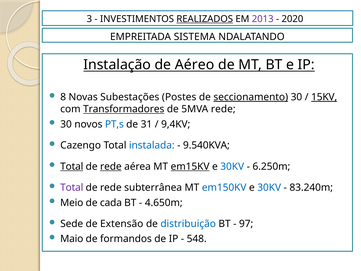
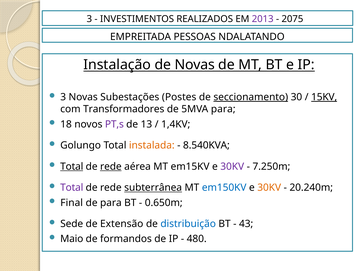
REALIZADOS underline: present -> none (205, 19)
2020: 2020 -> 2075 (292, 19)
SISTEMA: SISTEMA -> PESSOAS (195, 37)
de Aéreo: Aéreo -> Novas (195, 65)
8: 8 -> 3 (63, 97)
Transformadores underline: present -> none (124, 109)
5MVA rede: rede -> para (223, 109)
30: 30 -> 18 (66, 124)
PT,s colour: blue -> purple (114, 124)
31: 31 -> 13 (146, 124)
9,4KV: 9,4KV -> 1,4KV (176, 124)
Cazengo: Cazengo -> Golungo (81, 145)
instalada colour: blue -> orange (152, 145)
9.540KVA: 9.540KVA -> 8.540KVA (206, 145)
em15KV underline: present -> none (190, 166)
30KV colour: blue -> purple (232, 166)
6.250m: 6.250m -> 7.250m (271, 166)
subterrânea underline: none -> present (153, 187)
30KV colour: blue -> orange (269, 187)
83.240m: 83.240m -> 20.240m (311, 187)
Meio: Meio -> Final (72, 203)
de cada: cada -> para (111, 203)
4.650m: 4.650m -> 0.650m (164, 203)
97: 97 -> 43 (246, 224)
548: 548 -> 480 (197, 239)
